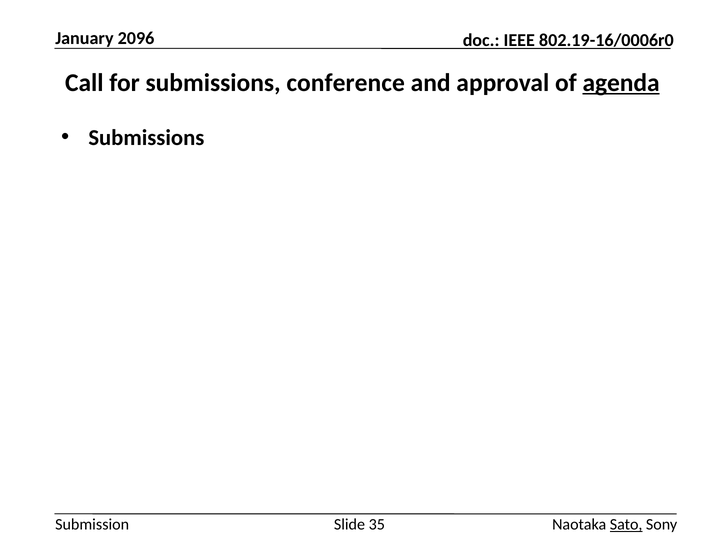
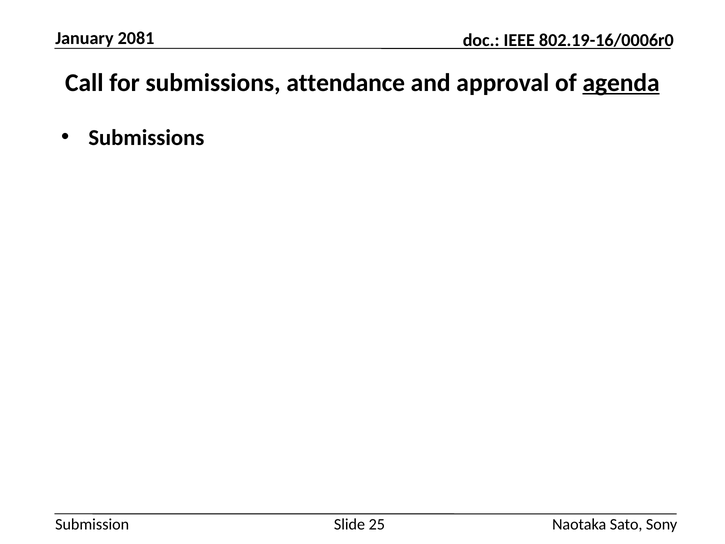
2096: 2096 -> 2081 (136, 38)
conference: conference -> attendance (346, 83)
35: 35 -> 25 (377, 524)
Sato underline: present -> none (626, 524)
